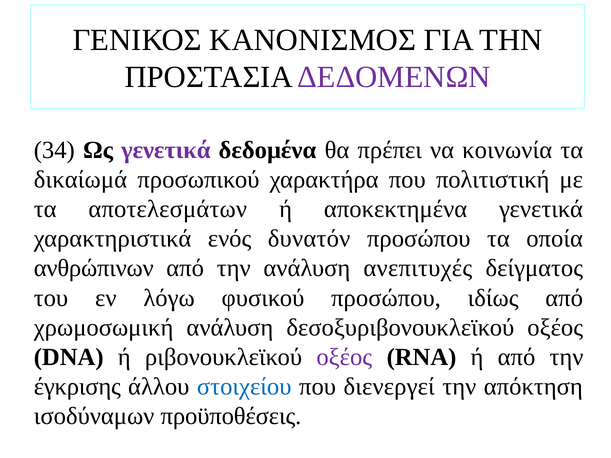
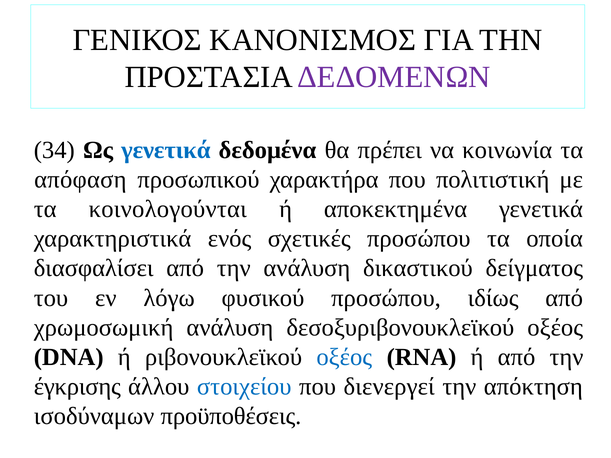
γενετικά colour: purple -> blue (166, 150)
δικαίωμά: δικαίωμά -> απόφαση (80, 180)
αποτελεσμάτων: αποτελεσμάτων -> κοινολογούνται (168, 209)
δυνατόν: δυνατόν -> σχετικές (309, 239)
ανθρώπινων: ανθρώπινων -> διασφαλίσει (94, 268)
ανεπιτυχές: ανεπιτυχές -> δικαστικού (418, 268)
οξέος colour: purple -> blue (344, 357)
